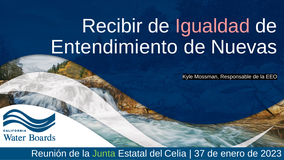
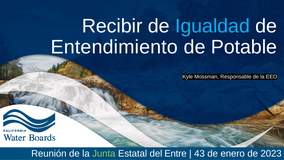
Igualdad colour: pink -> light blue (212, 26)
Nuevas: Nuevas -> Potable (244, 47)
Celia: Celia -> Entre (175, 153)
37: 37 -> 43 (199, 153)
